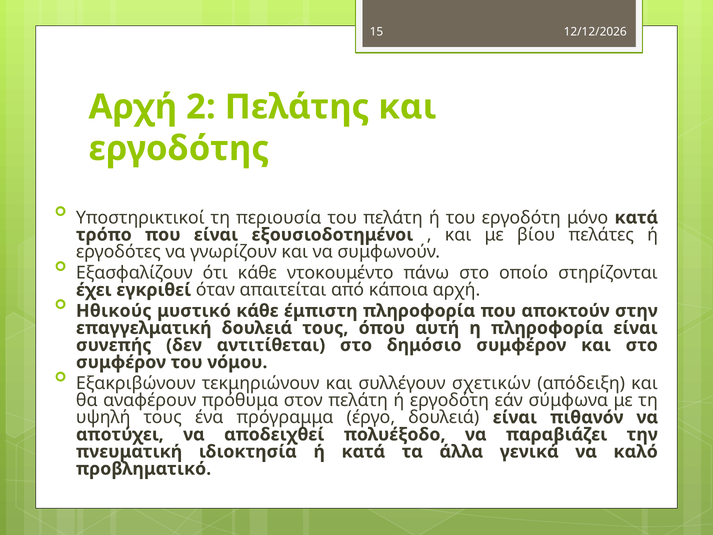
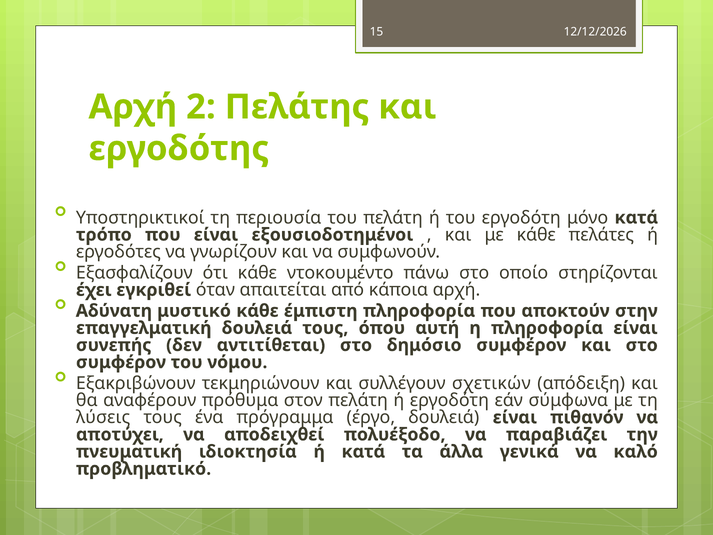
με βίου: βίου -> κάθε (536, 235)
Ηθικούς: Ηθικούς -> Αδύνατη (114, 311)
υψηλή: υψηλή -> λύσεις (103, 417)
